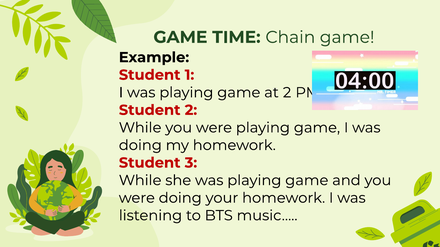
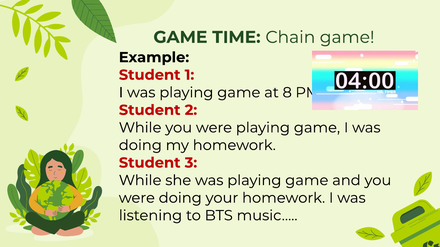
at 2: 2 -> 8 (287, 93)
